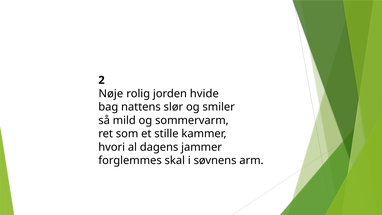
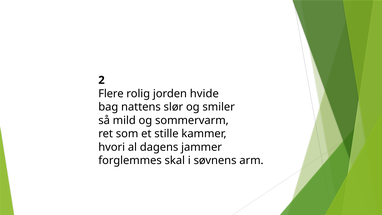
Nøje: Nøje -> Flere (111, 94)
